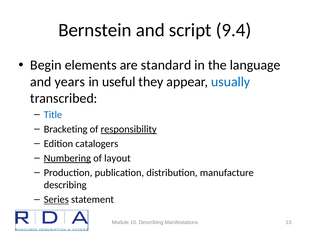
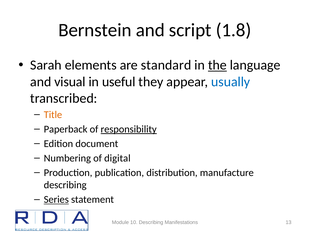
9.4: 9.4 -> 1.8 (234, 30)
Begin: Begin -> Sarah (46, 65)
the underline: none -> present (217, 65)
years: years -> visual (70, 82)
Title colour: blue -> orange (53, 114)
Bracketing: Bracketing -> Paperback (66, 129)
catalogers: catalogers -> document (97, 143)
Numbering underline: present -> none (67, 158)
layout: layout -> digital (117, 158)
